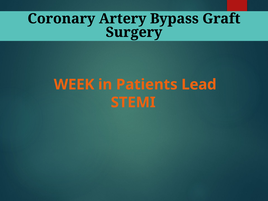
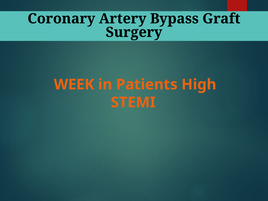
Lead: Lead -> High (199, 85)
